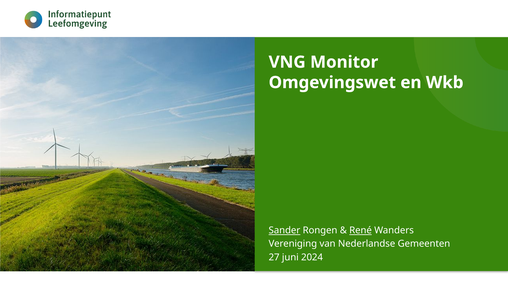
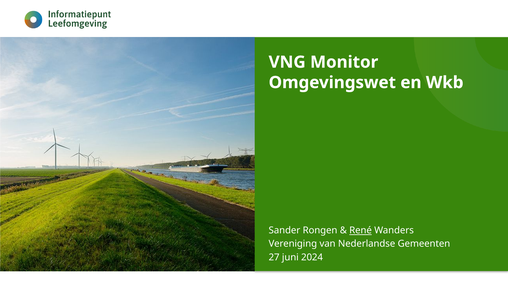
Sander underline: present -> none (284, 230)
